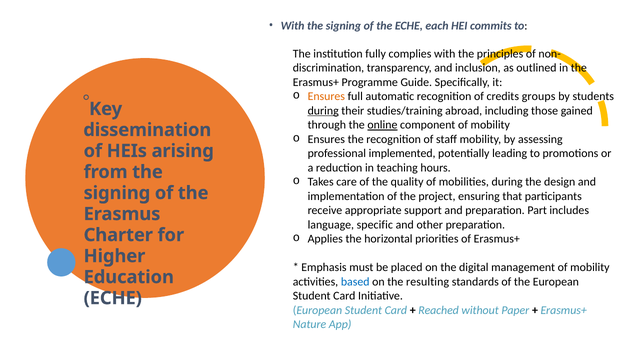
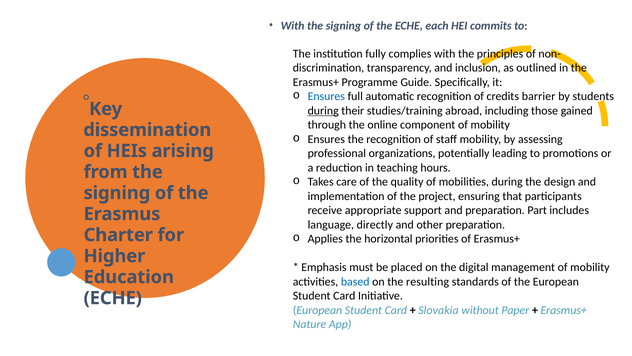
Ensures colour: orange -> blue (326, 96)
groups: groups -> barrier (539, 96)
online underline: present -> none (382, 125)
implemented: implemented -> organizations (402, 153)
specific: specific -> directly (375, 224)
Reached: Reached -> Slovakia (438, 310)
